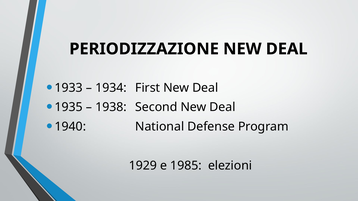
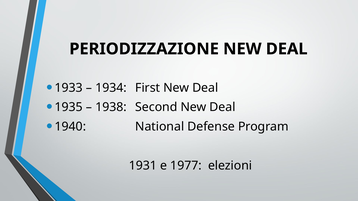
1929: 1929 -> 1931 (143, 166)
1985: 1985 -> 1977 (186, 166)
